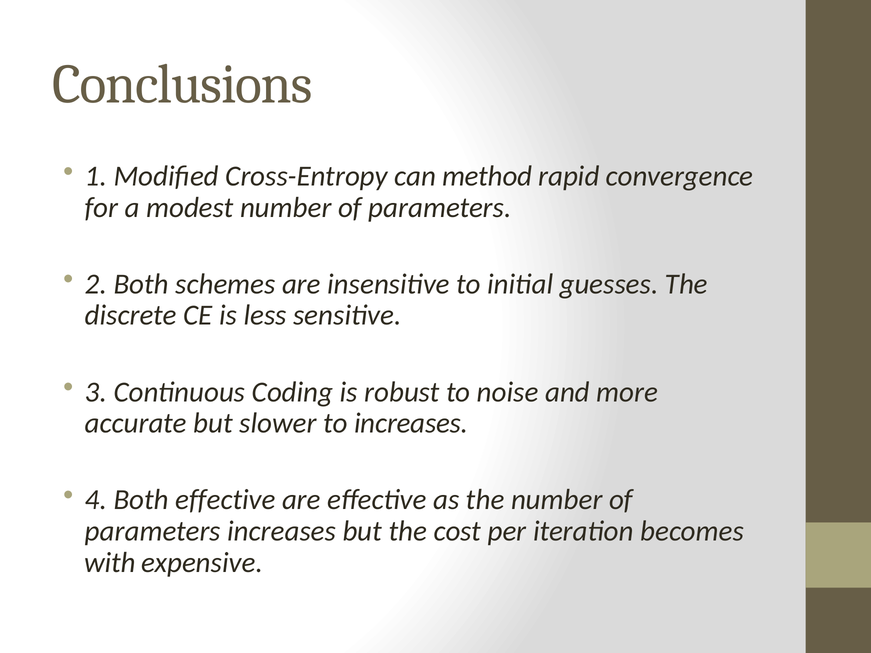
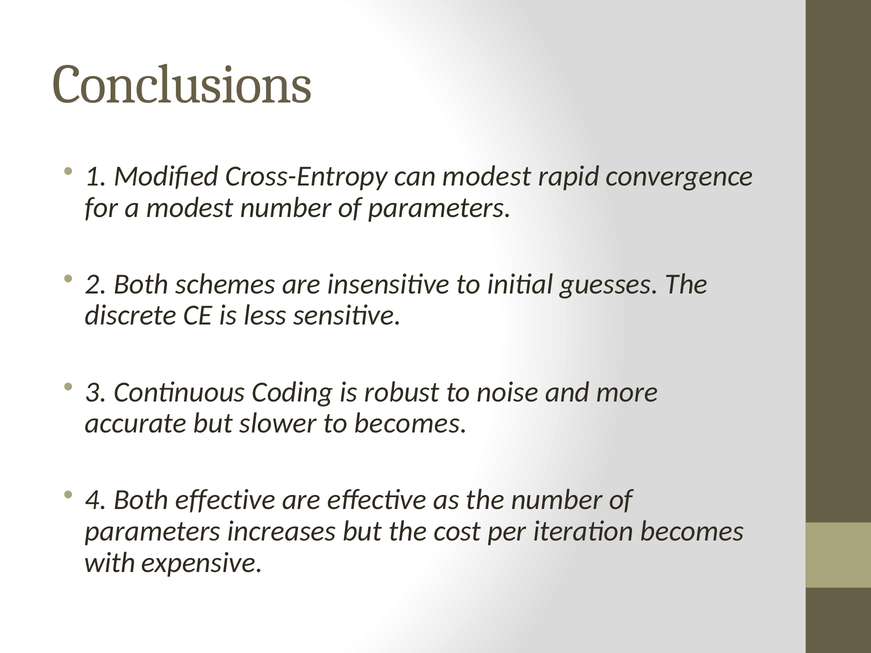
can method: method -> modest (487, 176)
to increases: increases -> becomes (411, 423)
